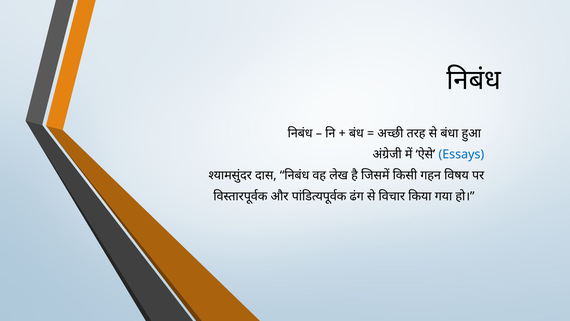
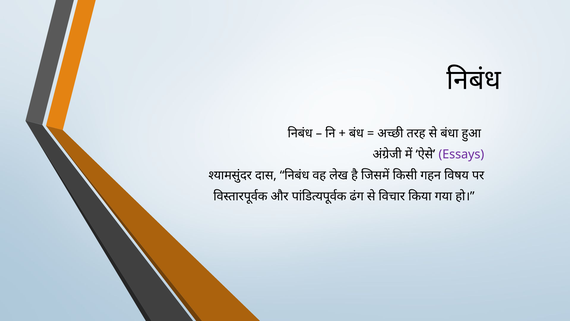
Essays colour: blue -> purple (461, 154)
